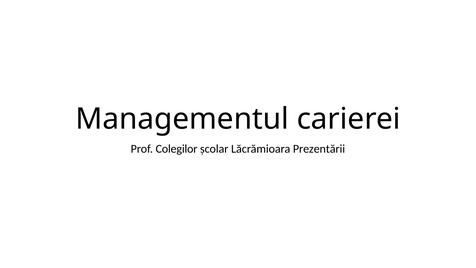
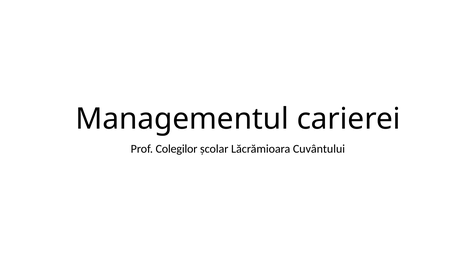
Prezentării: Prezentării -> Cuvântului (319, 149)
